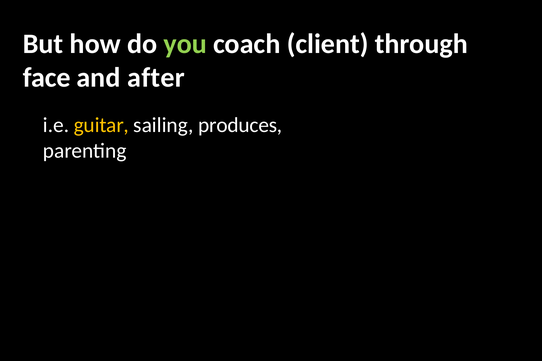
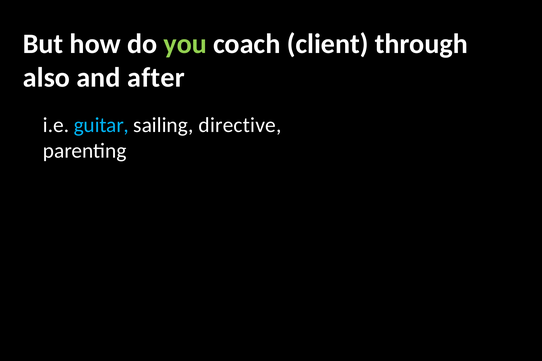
face: face -> also (46, 78)
guitar colour: yellow -> light blue (101, 125)
produces: produces -> directive (240, 125)
